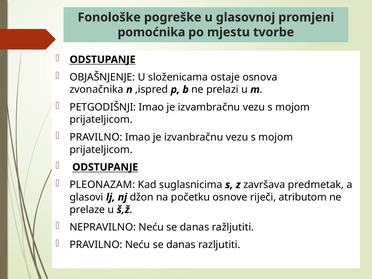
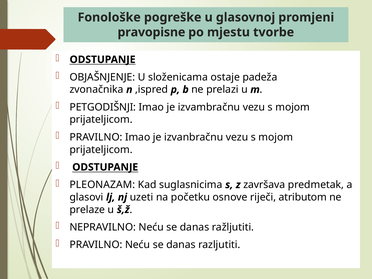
pomoćnika: pomoćnika -> pravopisne (151, 32)
osnova: osnova -> padeža (260, 77)
džon: džon -> uzeti (142, 197)
